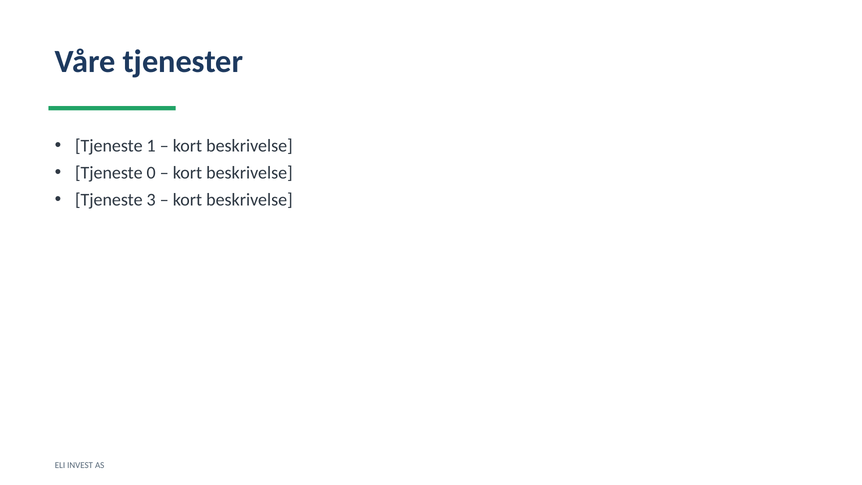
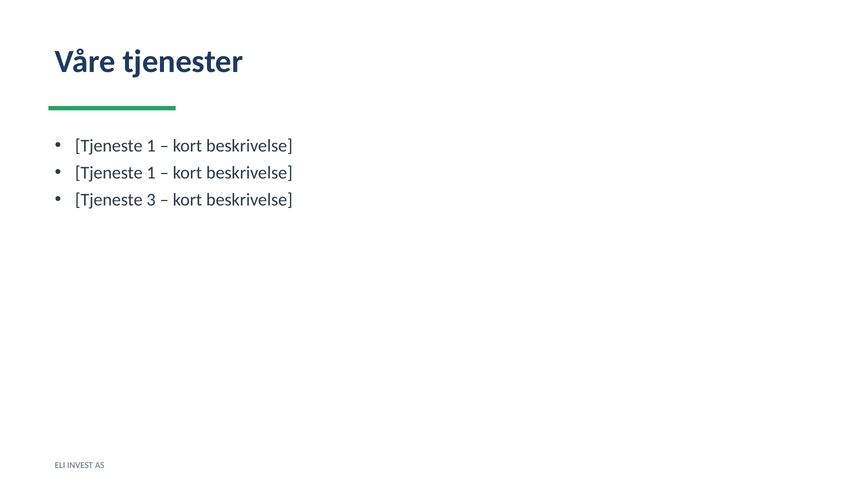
0: 0 -> 1 (151, 173)
